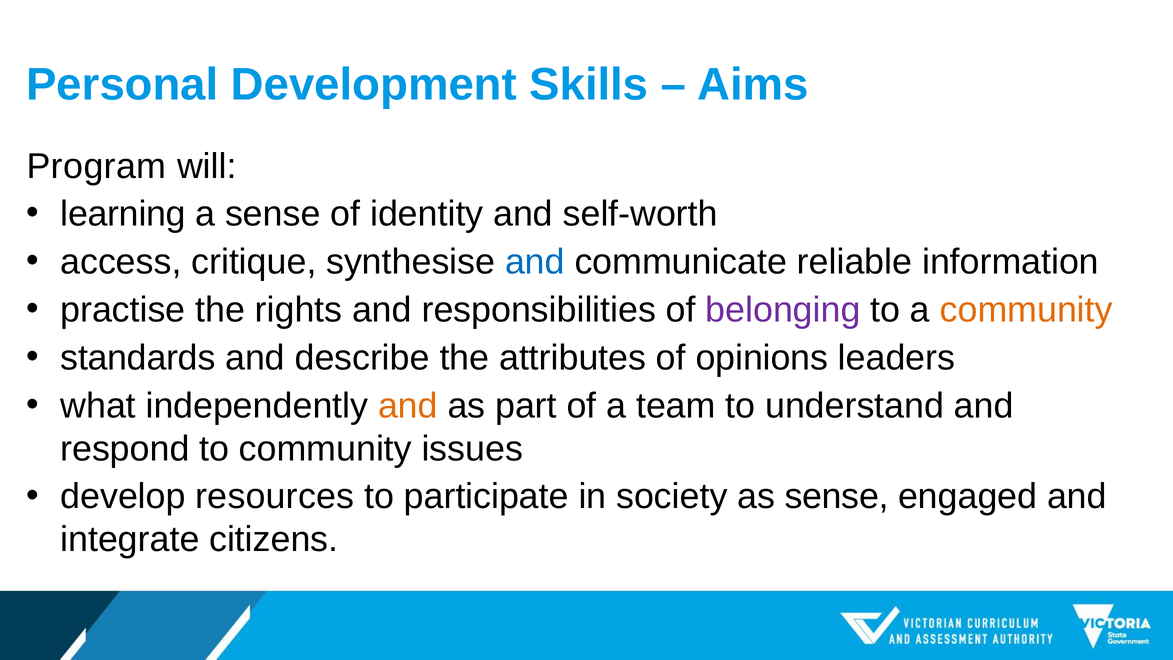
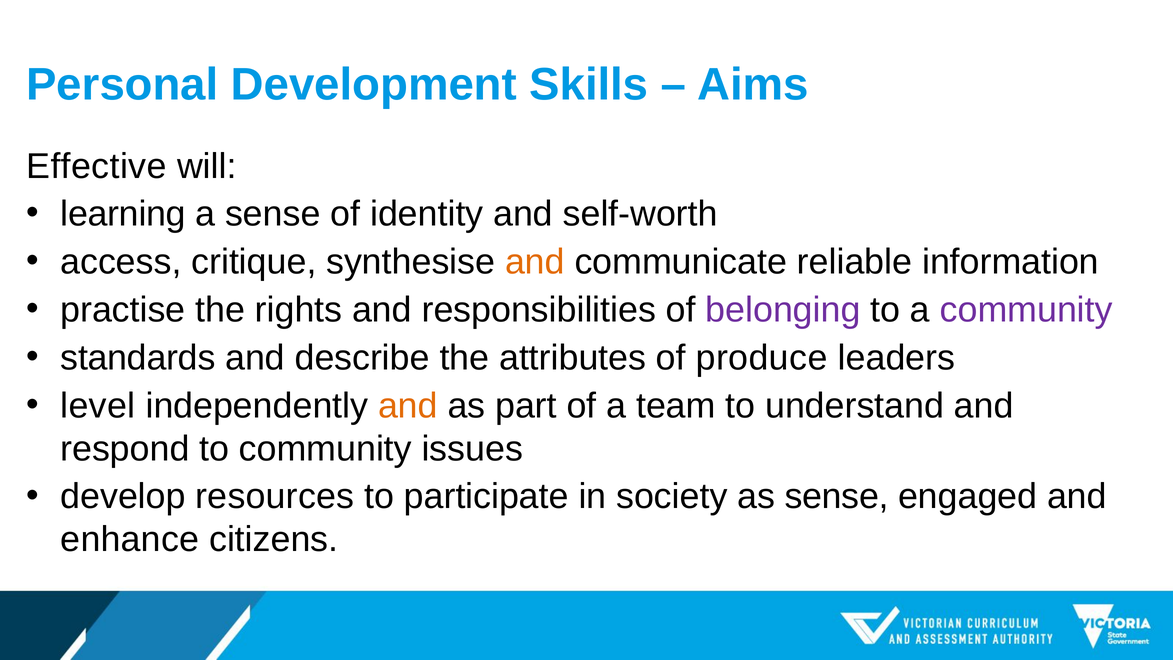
Program: Program -> Effective (96, 166)
and colour: blue -> orange (535, 262)
community colour: orange -> purple (1026, 310)
opinions: opinions -> produce (762, 358)
what: what -> level (98, 406)
integrate: integrate -> enhance (130, 539)
